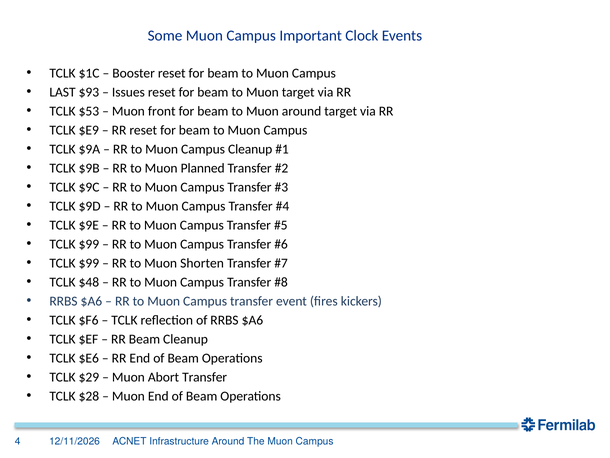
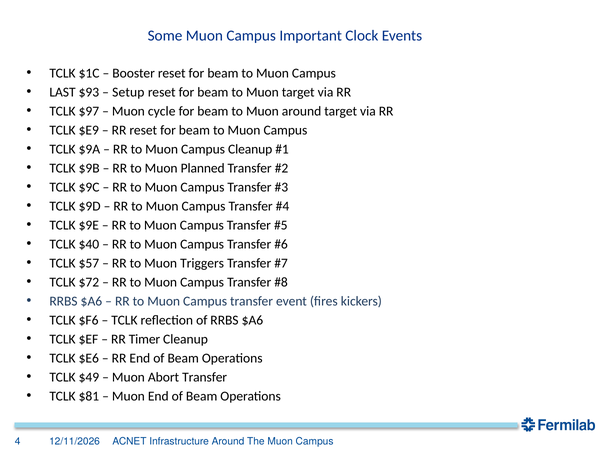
Issues: Issues -> Setup (128, 92)
$53: $53 -> $97 (89, 111)
front: front -> cycle (162, 111)
$99: $99 -> $40 (89, 244)
$99: $99 -> $57 (89, 263)
Shorten: Shorten -> Triggers (202, 263)
$48: $48 -> $72 (89, 282)
RR Beam: Beam -> Timer (144, 339)
$29: $29 -> $49 (89, 377)
$28: $28 -> $81 (89, 396)
